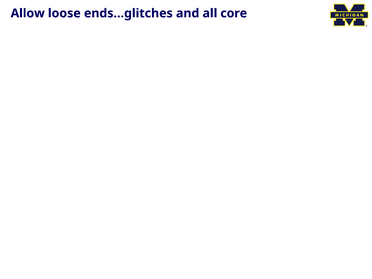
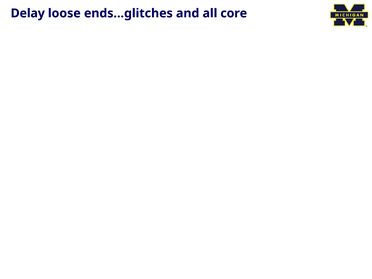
Allow: Allow -> Delay (28, 13)
